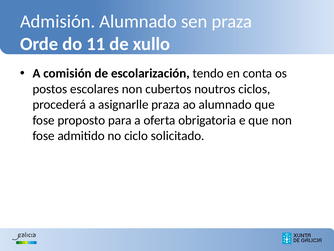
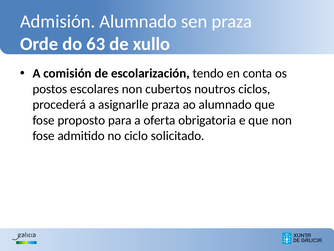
11: 11 -> 63 (96, 44)
